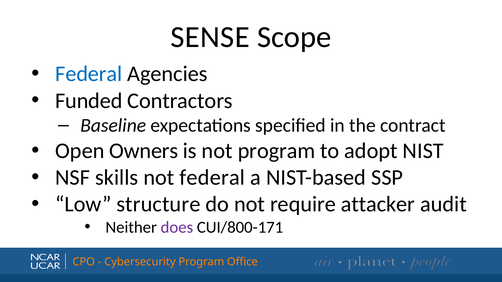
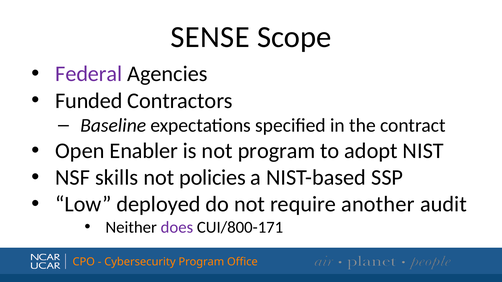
Federal colour: blue -> purple (89, 74)
Owners: Owners -> Enabler (144, 151)
not federal: federal -> policies (212, 178)
structure: structure -> deployed (159, 205)
attacker: attacker -> another (378, 205)
